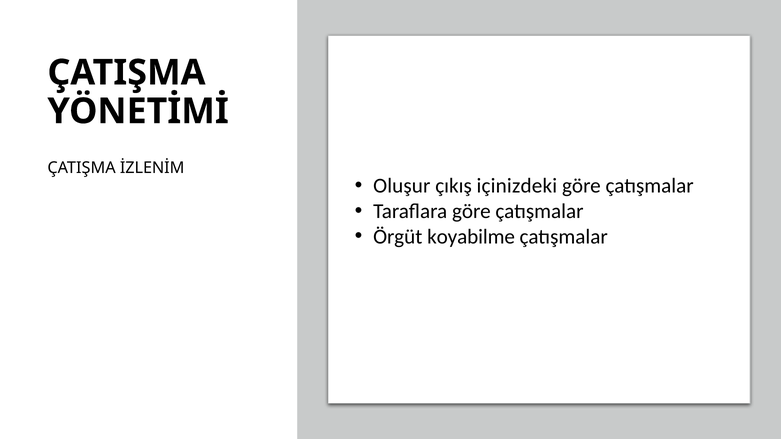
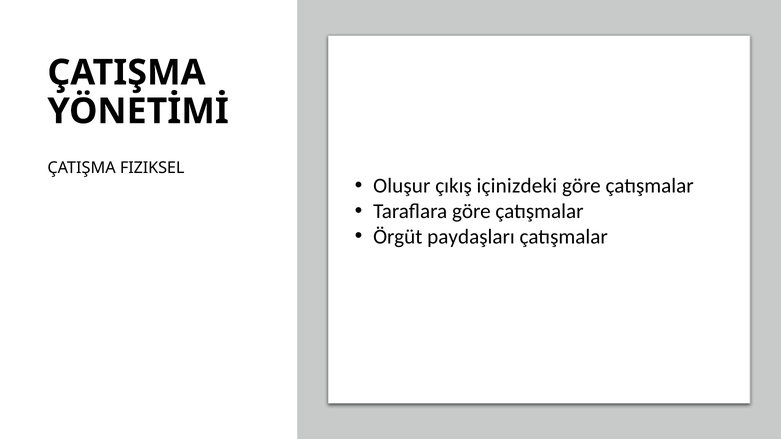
İZLENİM: İZLENİM -> FIZIKSEL (152, 168)
koyabilme: koyabilme -> paydaşları (471, 237)
